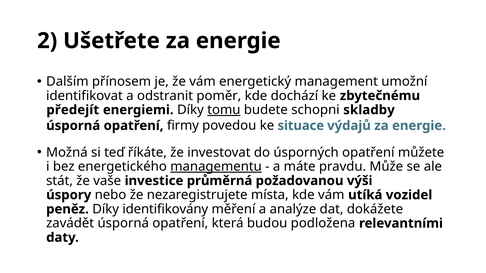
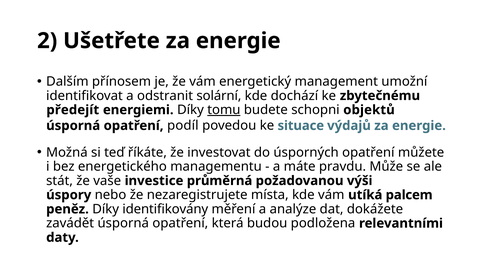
poměr: poměr -> solární (219, 96)
skladby: skladby -> objektů (369, 110)
firmy: firmy -> podíl (183, 126)
managementu underline: present -> none (216, 167)
vozidel: vozidel -> palcem (409, 195)
